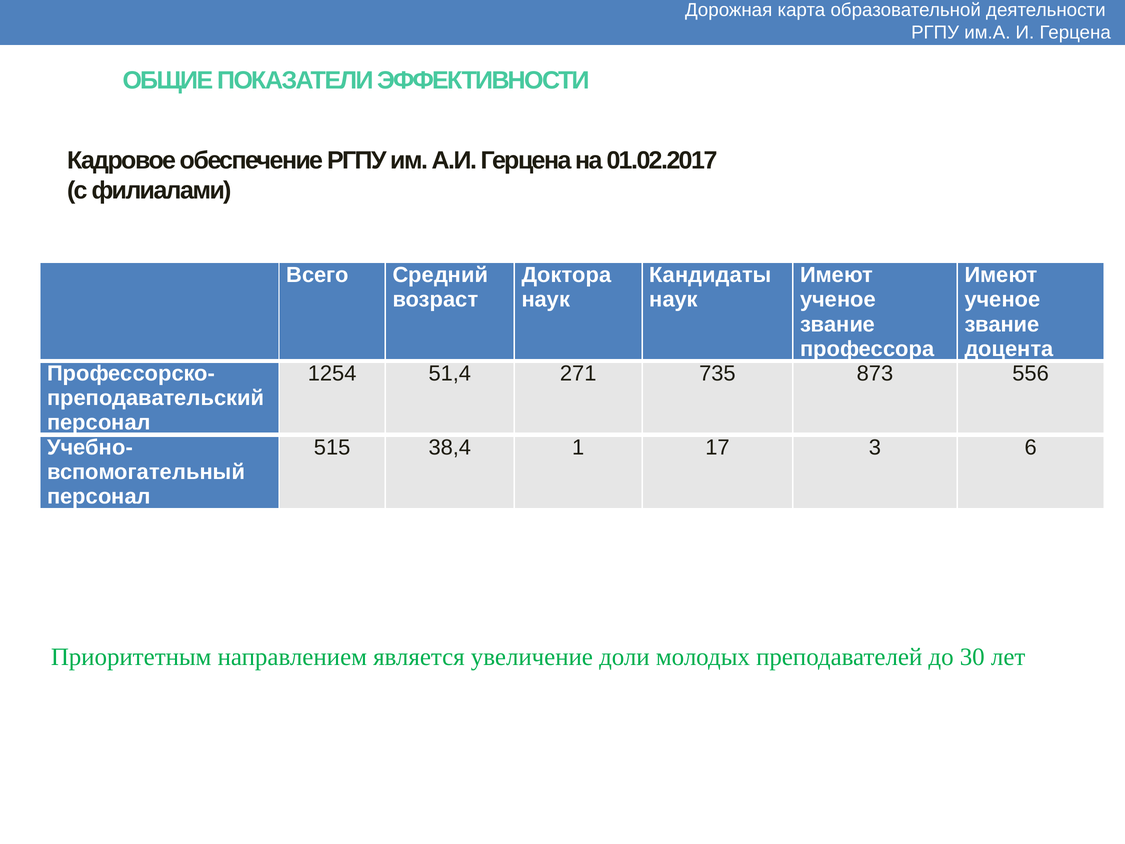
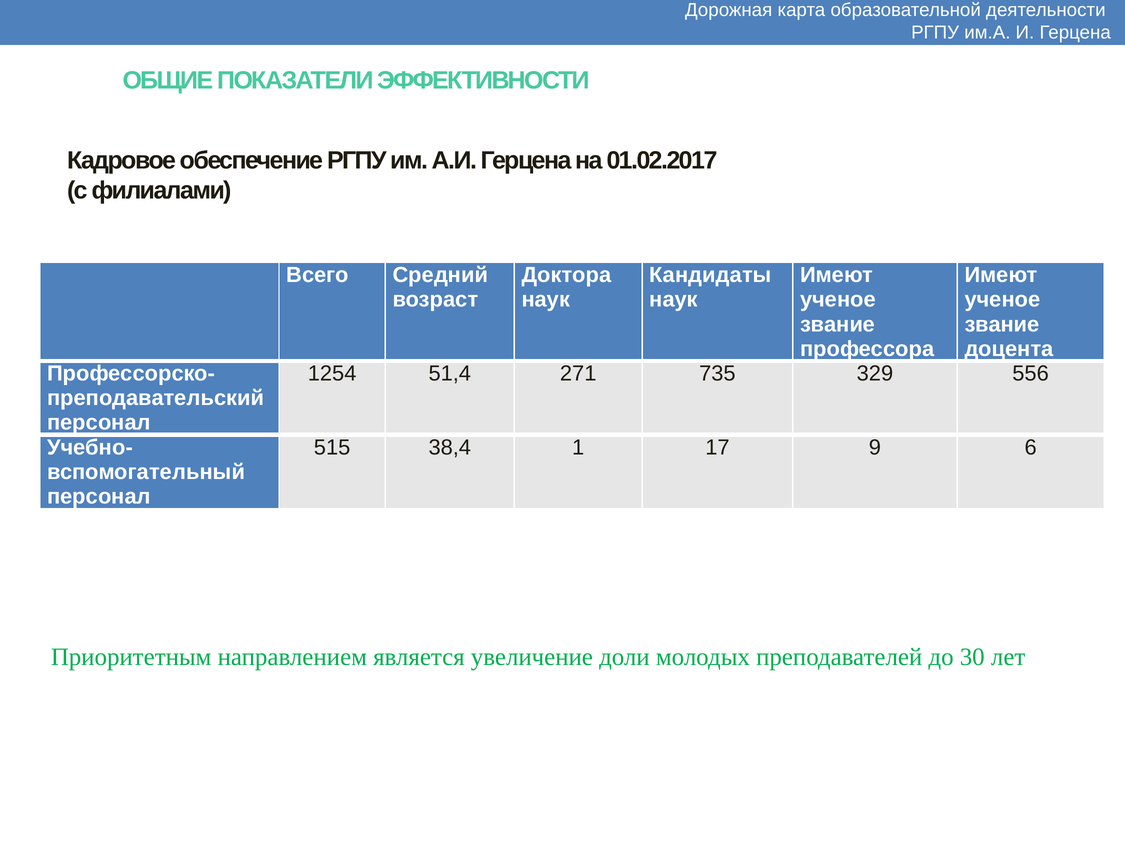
873: 873 -> 329 (875, 373)
3: 3 -> 9 (875, 447)
